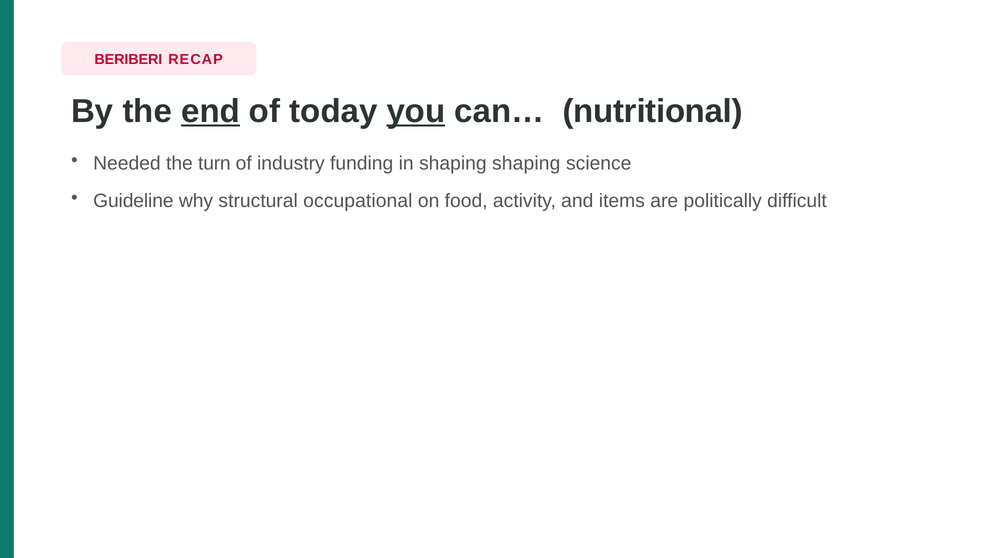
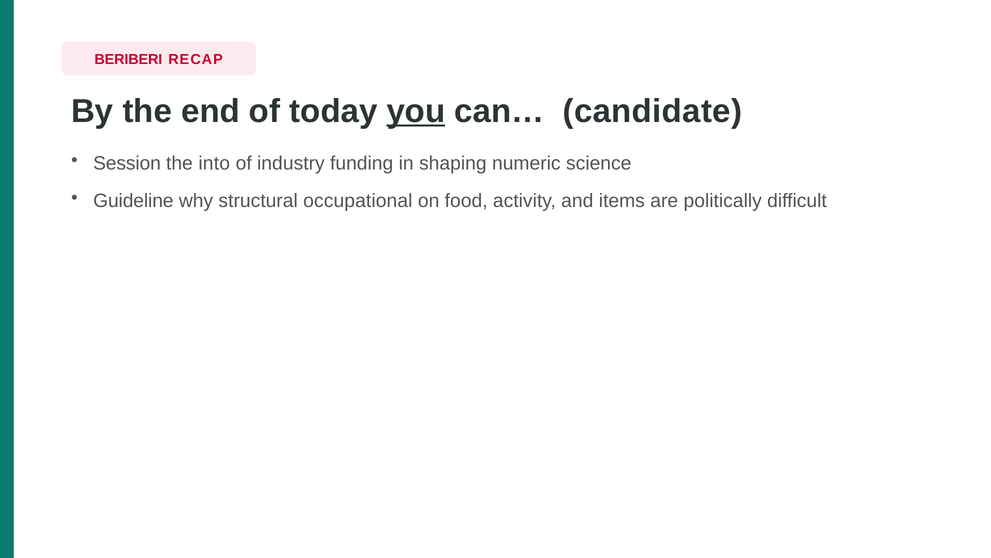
end underline: present -> none (210, 111)
nutritional: nutritional -> candidate (652, 111)
Needed: Needed -> Session (127, 163)
turn: turn -> into (214, 163)
shaping shaping: shaping -> numeric (526, 163)
